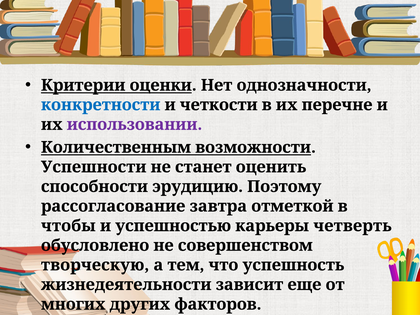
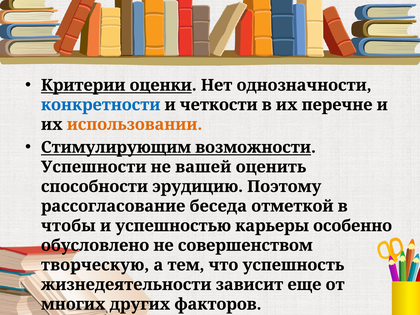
использовании colour: purple -> orange (135, 124)
Количественным: Количественным -> Стимулирующим (116, 147)
станет: станет -> вашей (203, 167)
завтра: завтра -> беседа (218, 206)
четверть: четверть -> особенно (353, 226)
